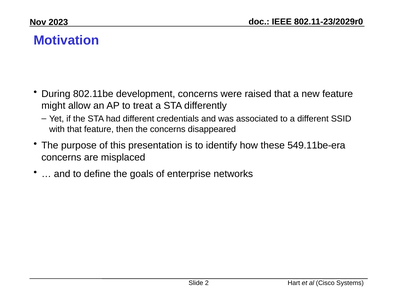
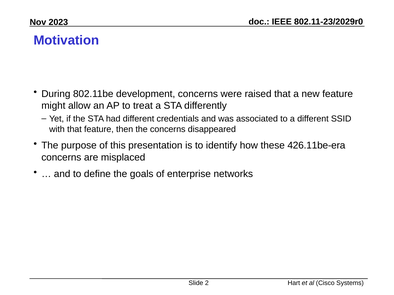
549.11be-era: 549.11be-era -> 426.11be-era (316, 146)
